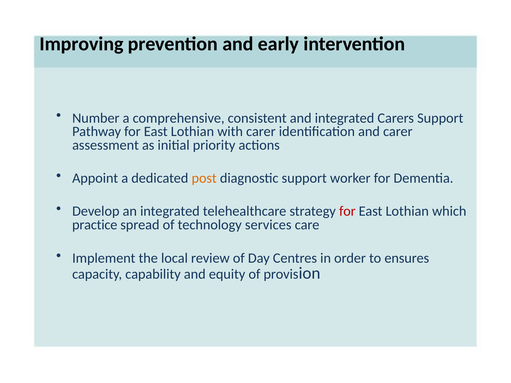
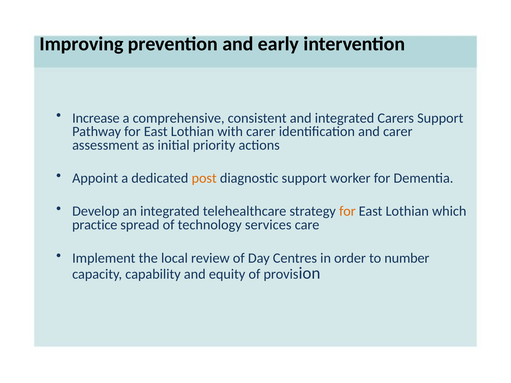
Number: Number -> Increase (96, 118)
for colour: red -> orange (347, 211)
ensures: ensures -> number (407, 258)
